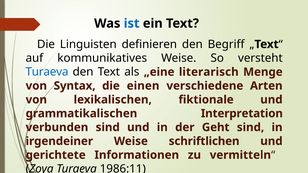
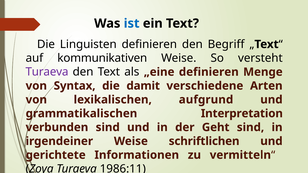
kommunikatives: kommunikatives -> kommunikativen (102, 58)
Turaeva colour: blue -> purple (47, 72)
„eine literarisch: literarisch -> definieren (209, 72)
einen: einen -> damit (143, 86)
fiktionale: fiktionale -> aufgrund (206, 100)
